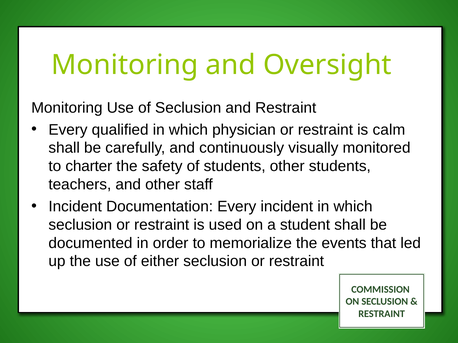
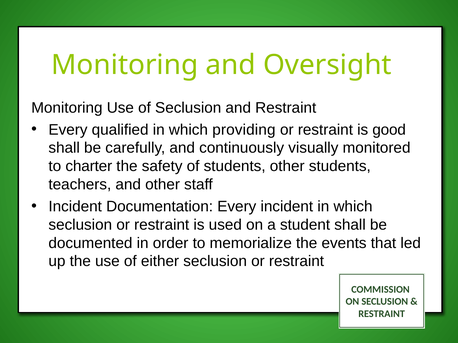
physician: physician -> providing (244, 130)
calm: calm -> good (389, 130)
